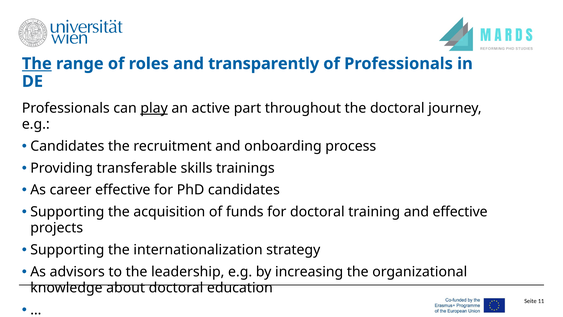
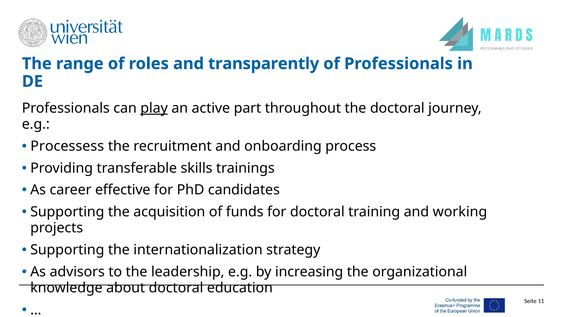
The underline: present -> none (37, 64)
Candidates: Candidates -> Processess (67, 146)
and effective: effective -> working (460, 212)
